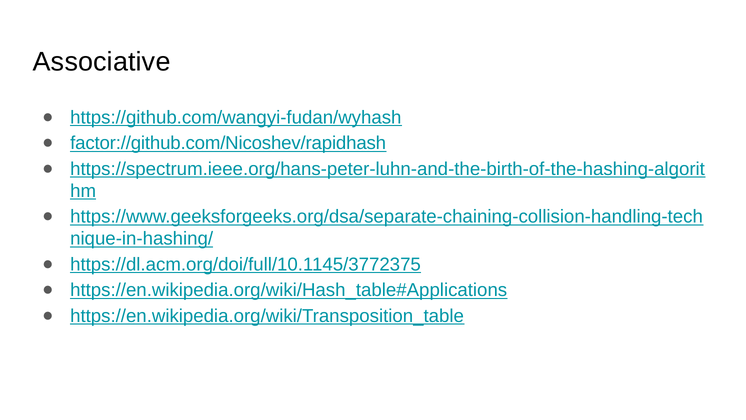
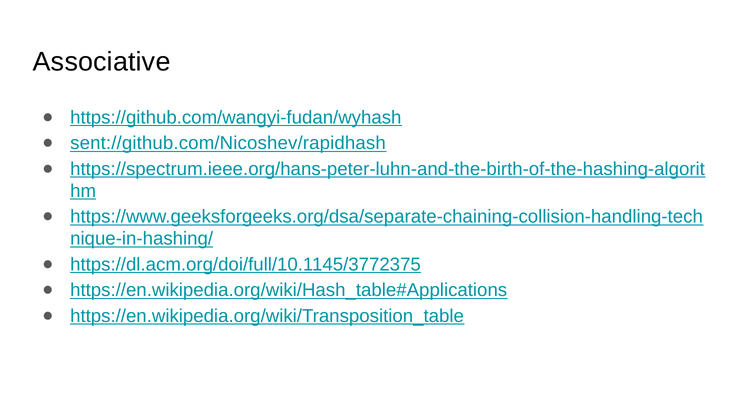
factor://github.com/Nicoshev/rapidhash: factor://github.com/Nicoshev/rapidhash -> sent://github.com/Nicoshev/rapidhash (228, 143)
